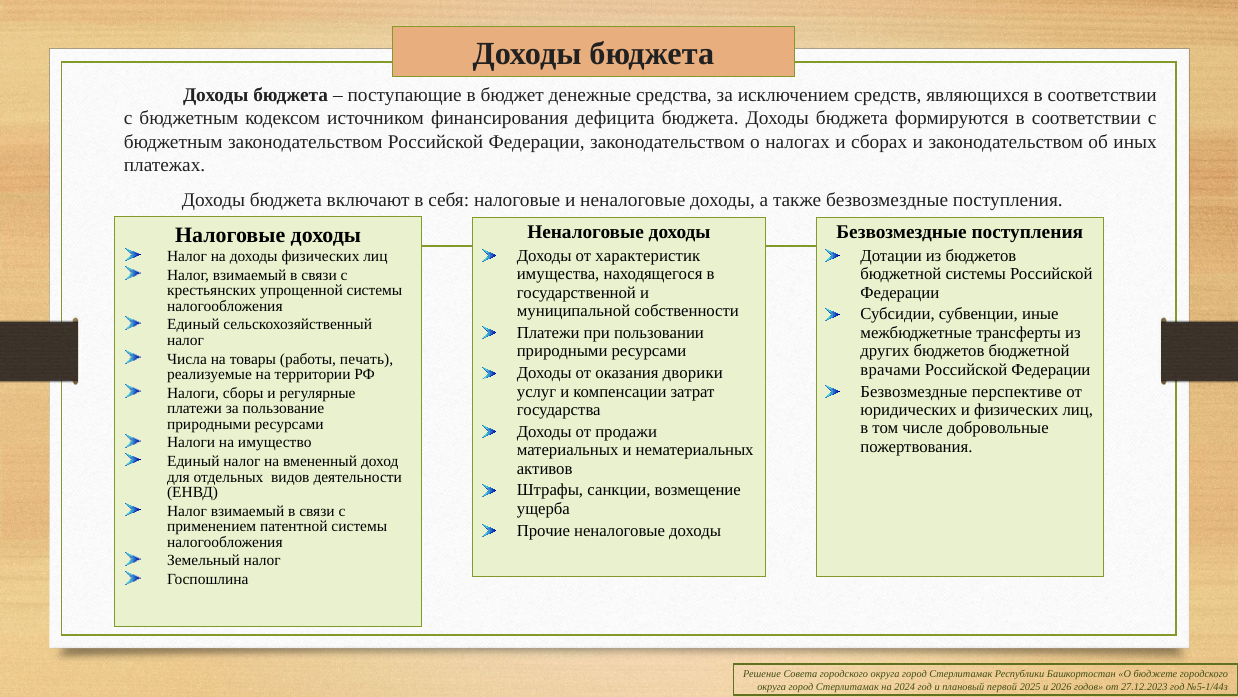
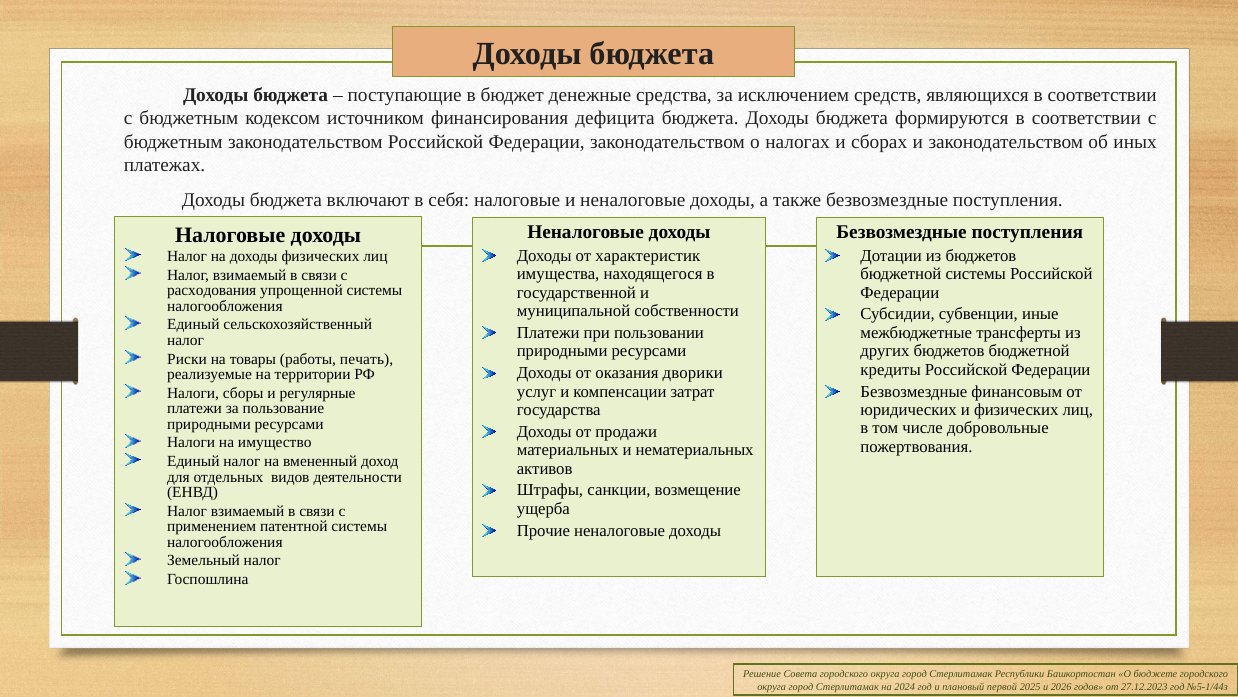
крестьянских: крестьянских -> расходования (212, 290)
Числа: Числа -> Риски (187, 359)
врачами: врачами -> кредиты (891, 369)
перспективе: перспективе -> финансовым (1017, 391)
